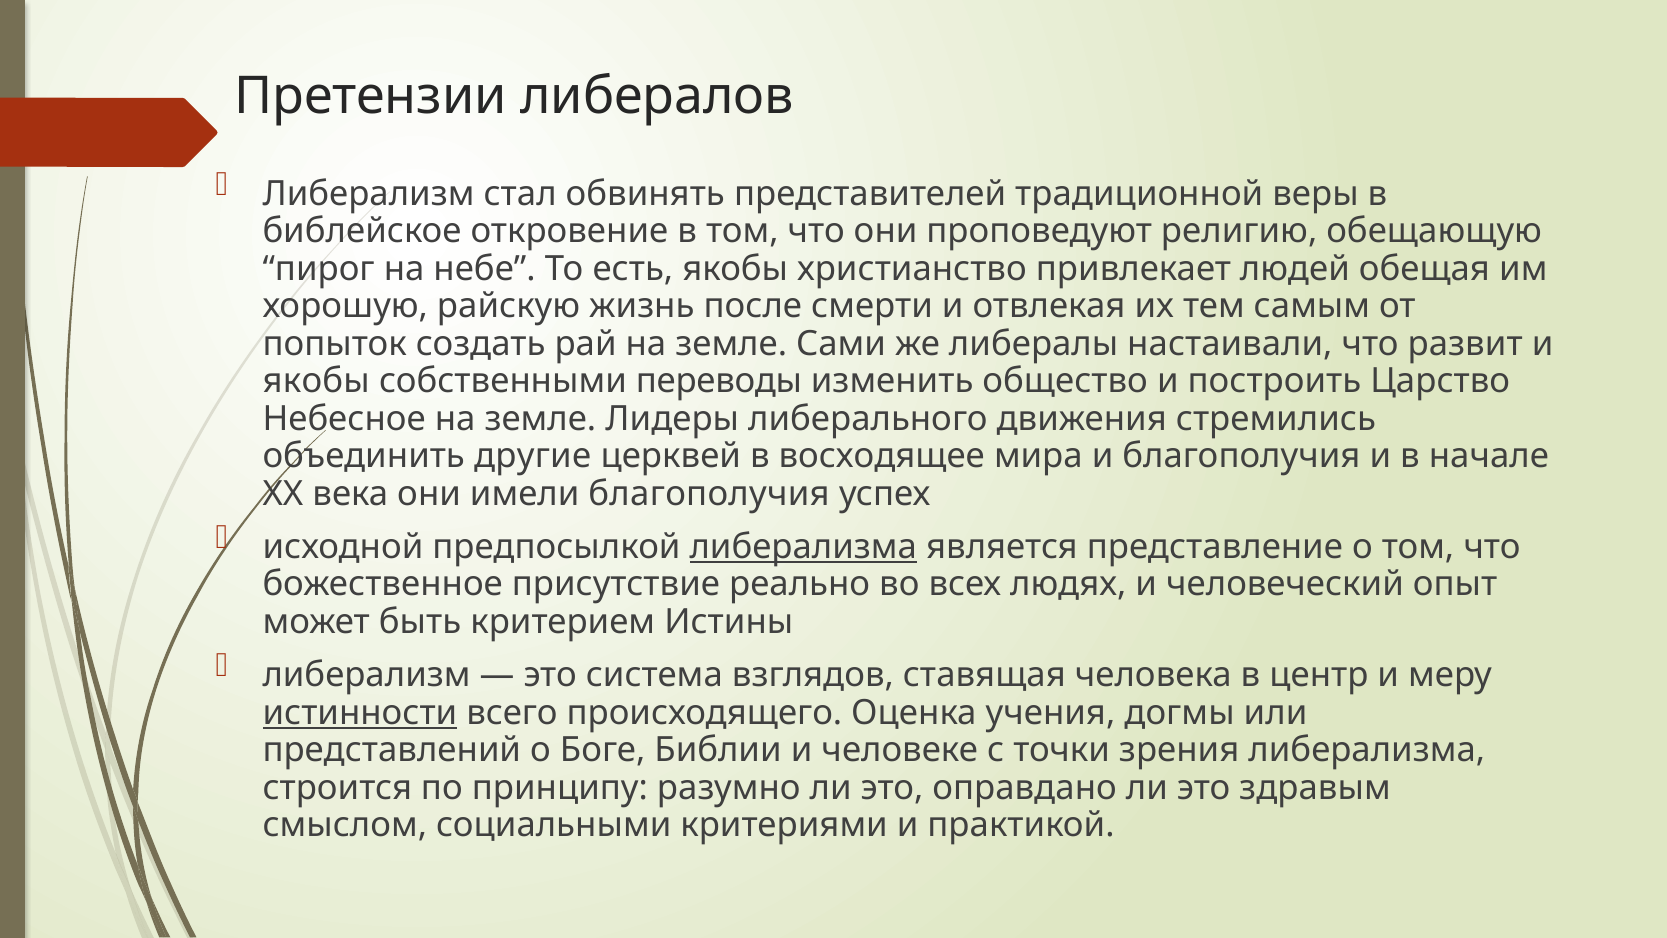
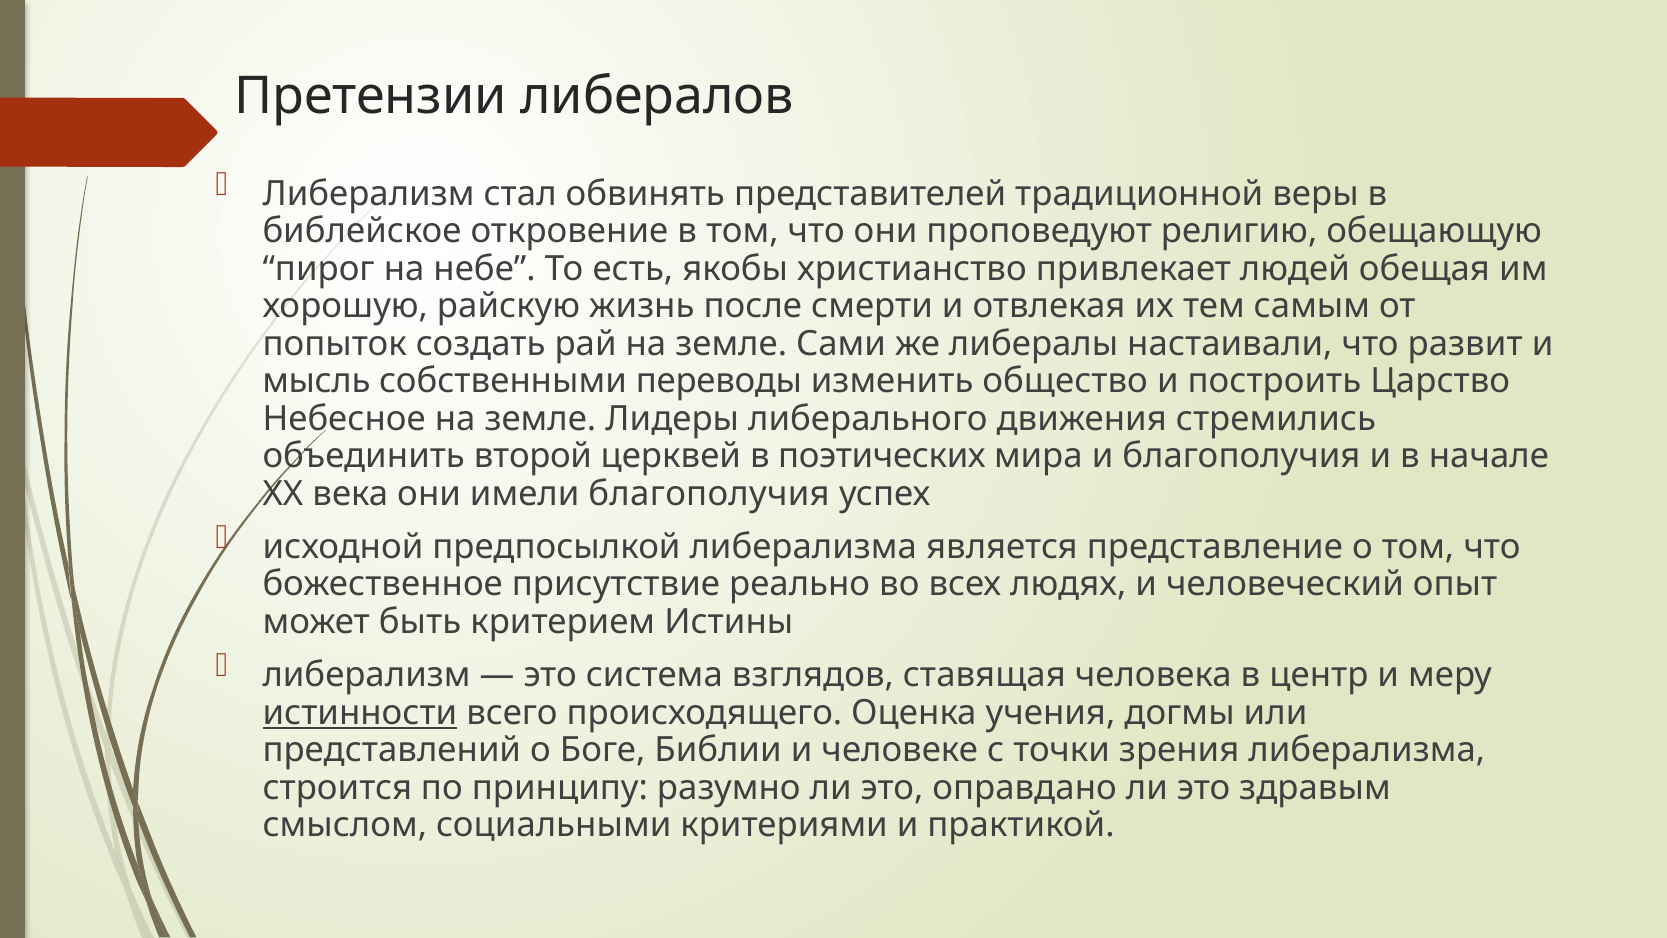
якобы: якобы -> мысль (316, 381)
другие: другие -> второй (533, 456)
восходящее: восходящее -> поэтических (882, 456)
либерализма underline: present -> none (803, 547)
